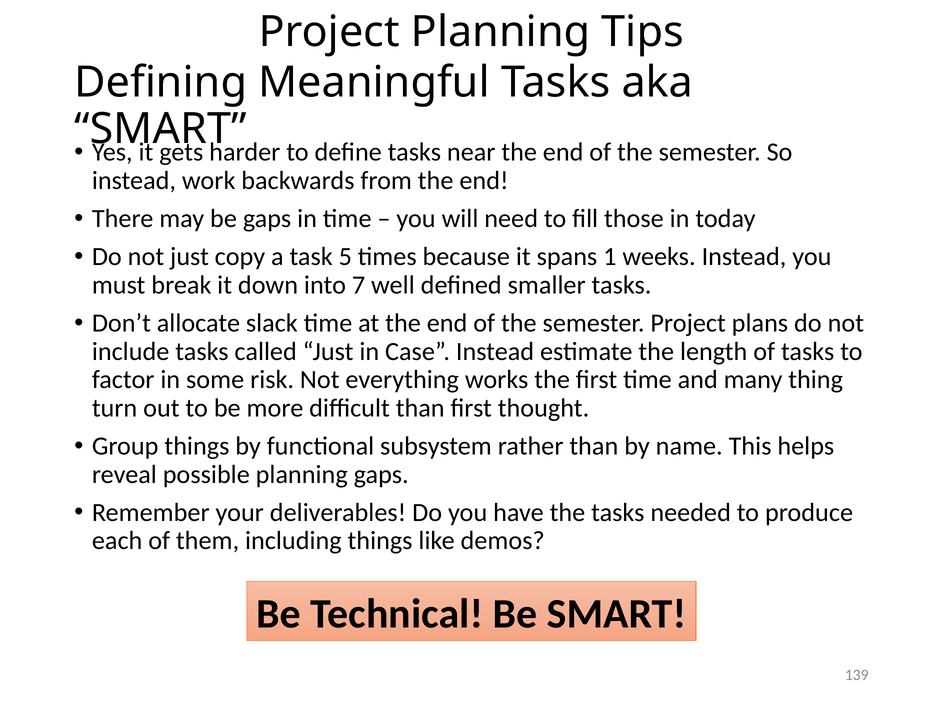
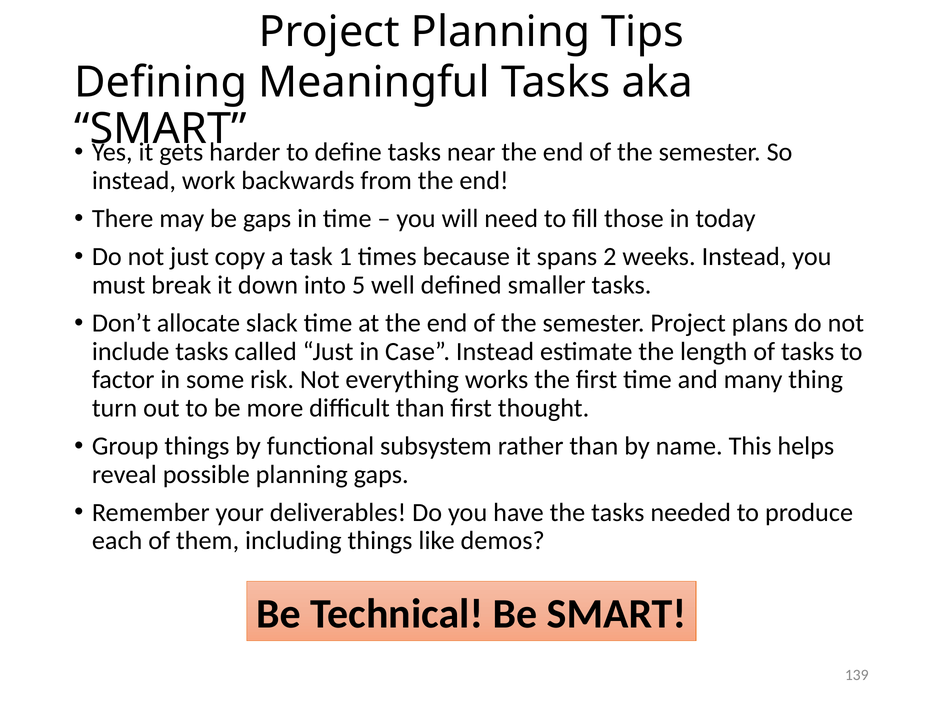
5: 5 -> 1 (345, 257)
1: 1 -> 2 (610, 257)
7: 7 -> 5 (359, 285)
